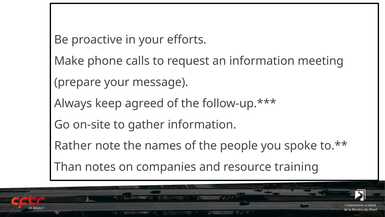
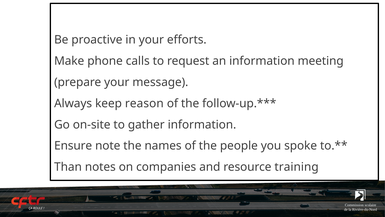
agreed: agreed -> reason (144, 103)
Rather: Rather -> Ensure (73, 146)
